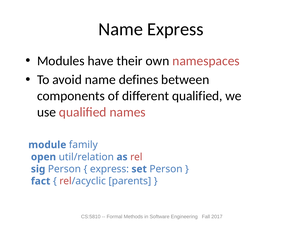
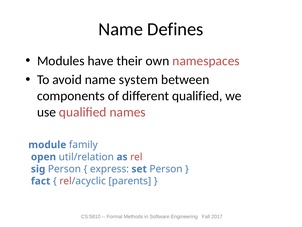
Name Express: Express -> Defines (175, 29)
defines: defines -> system (138, 80)
